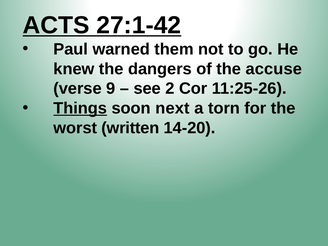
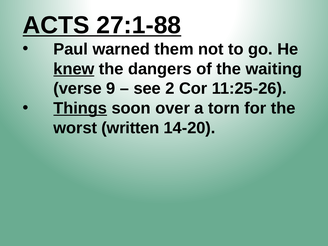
27:1-42: 27:1-42 -> 27:1-88 (139, 25)
knew underline: none -> present (74, 69)
accuse: accuse -> waiting (274, 69)
next: next -> over (173, 108)
